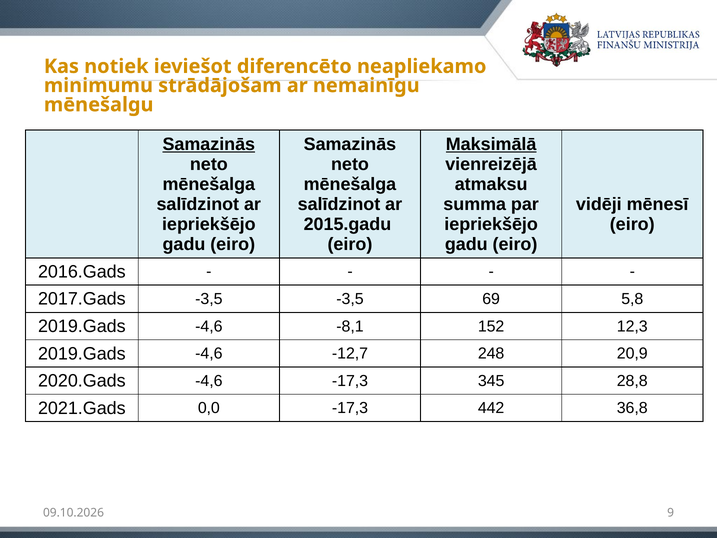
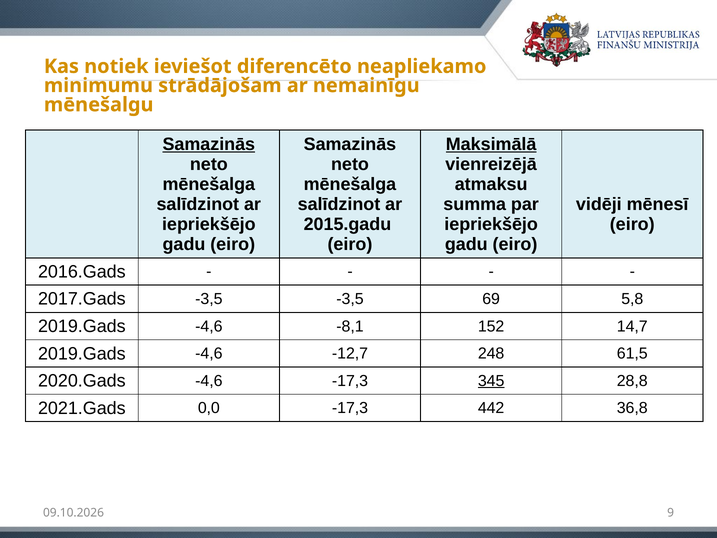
12,3: 12,3 -> 14,7 (632, 326)
20,9: 20,9 -> 61,5 (632, 353)
345 underline: none -> present (491, 381)
